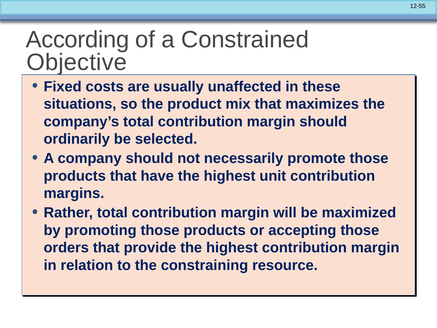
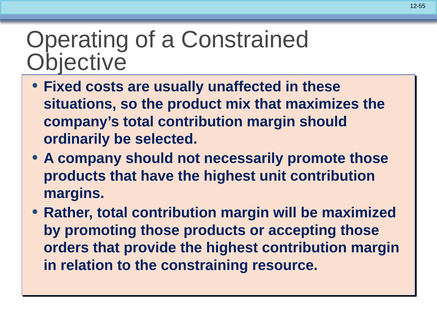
According: According -> Operating (78, 40)
